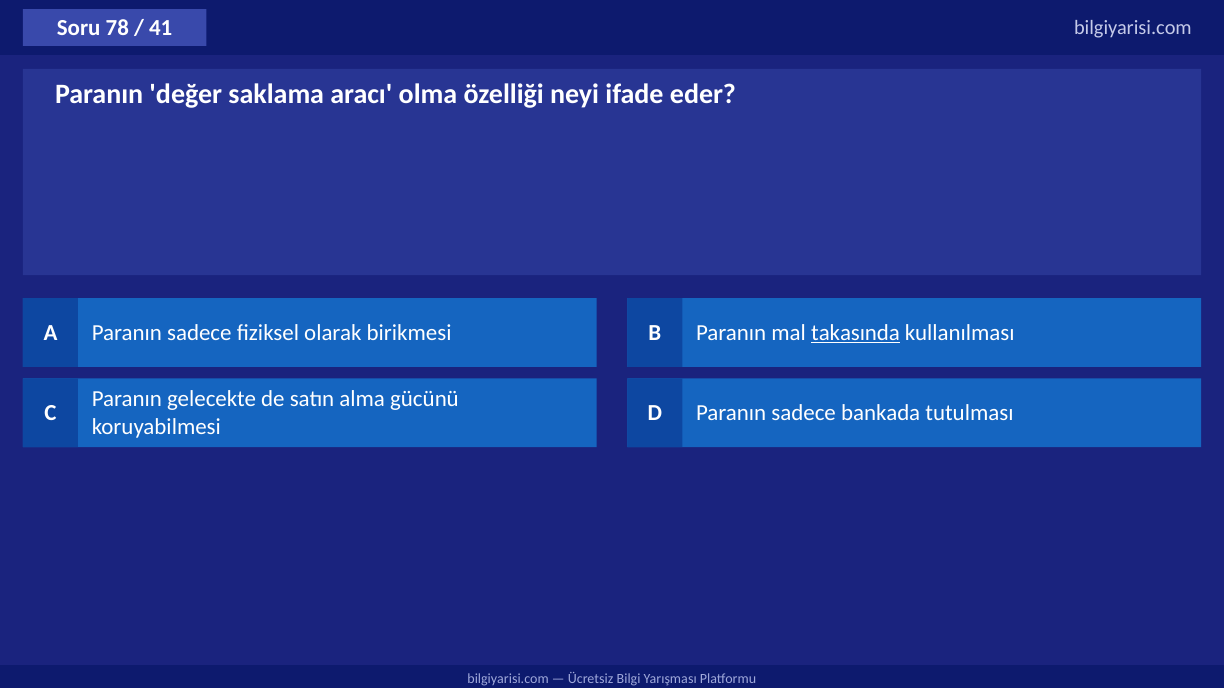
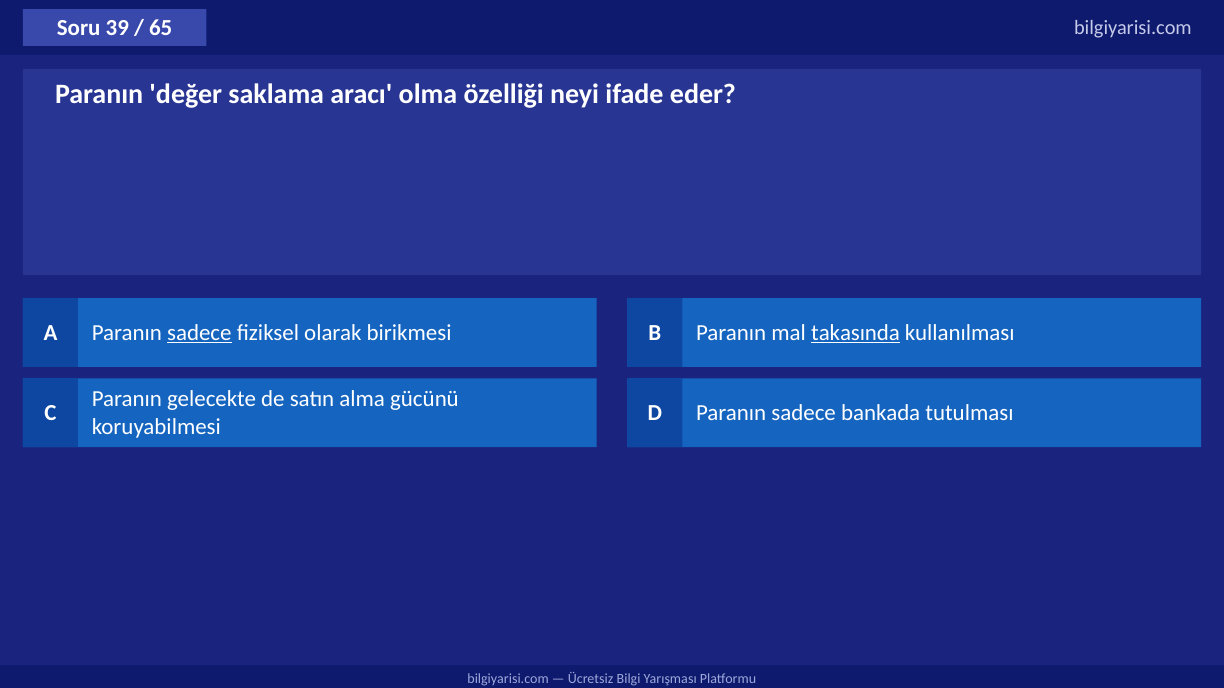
78: 78 -> 39 (117, 28)
41: 41 -> 65 (161, 28)
sadece underline: none -> present (199, 333)
